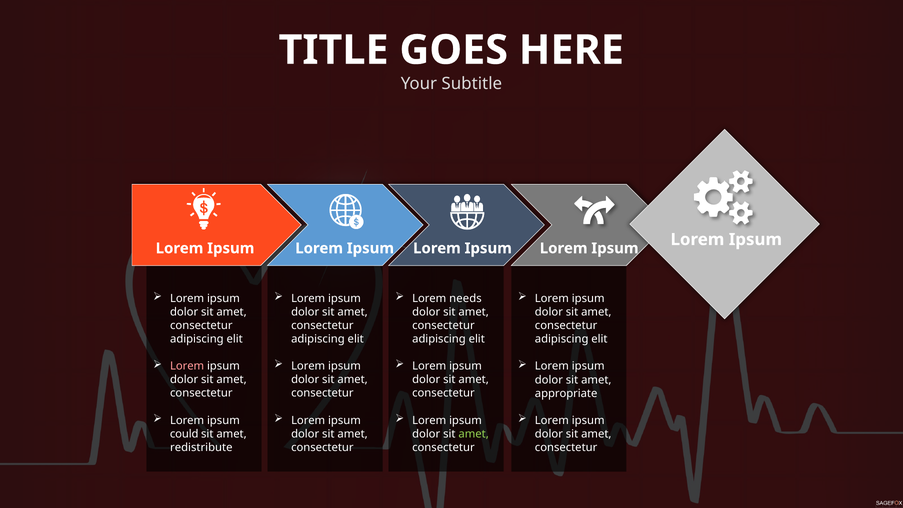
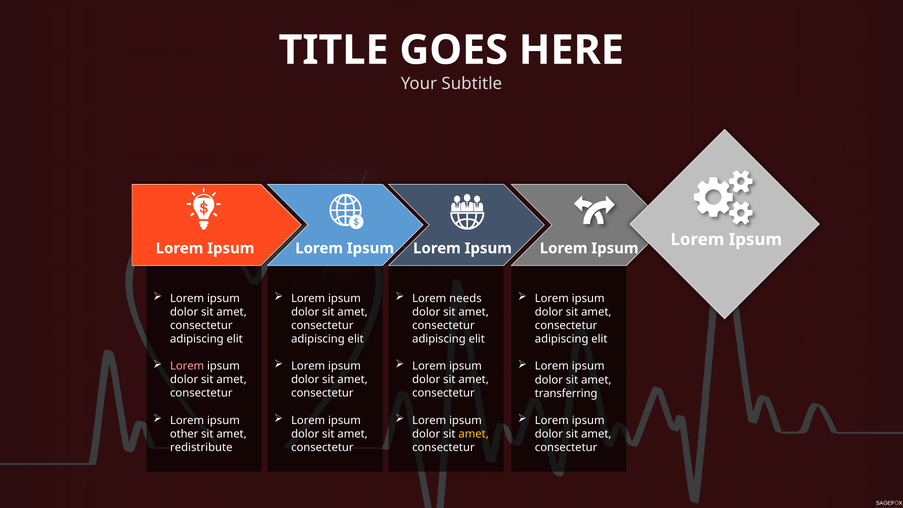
appropriate: appropriate -> transferring (566, 393)
could: could -> other (184, 434)
amet colour: light green -> yellow (474, 434)
